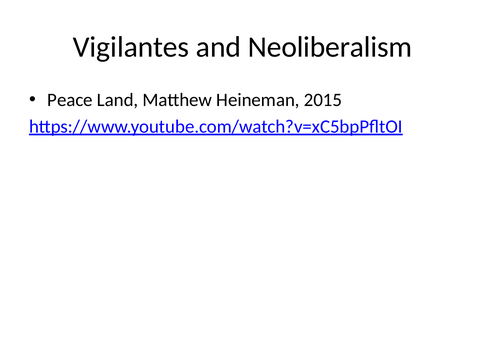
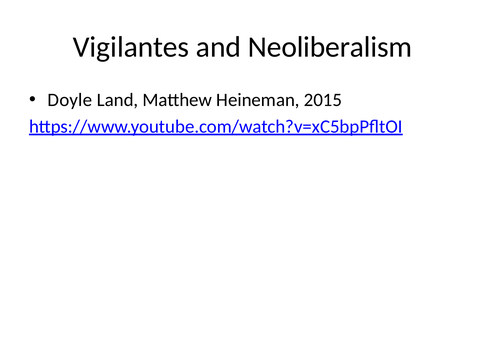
Peace: Peace -> Doyle (70, 100)
